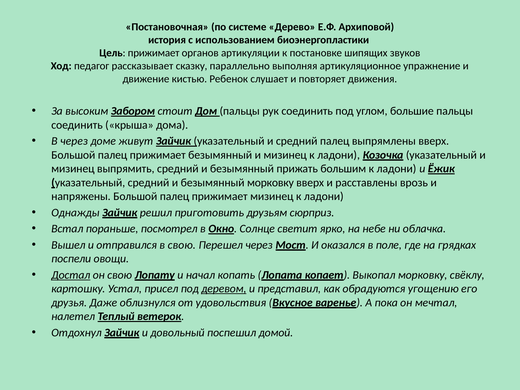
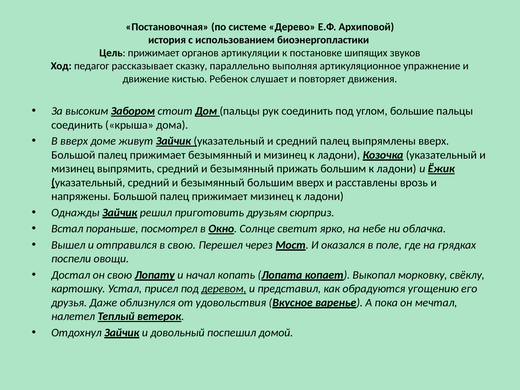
В через: через -> вверх (74, 141)
безымянный морковку: морковку -> большим (270, 183)
Достал underline: present -> none (71, 275)
